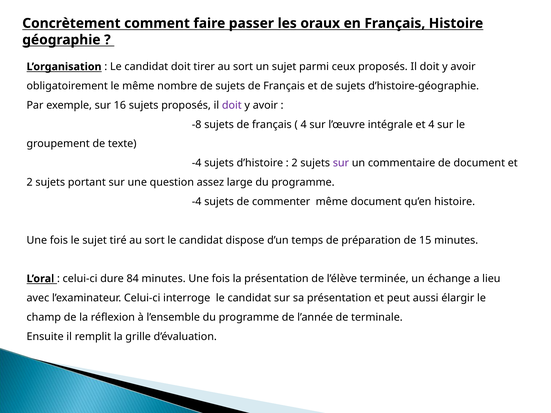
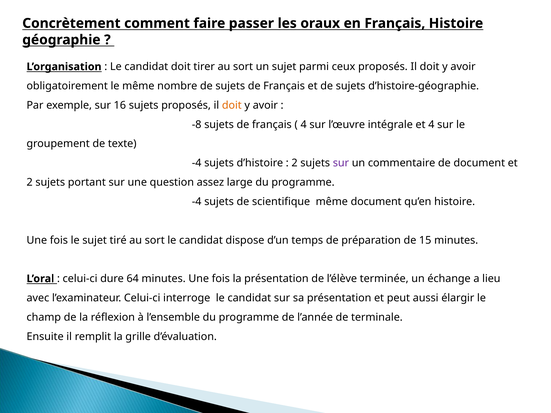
doit colour: purple -> orange (232, 105)
commenter: commenter -> scientifique (281, 202)
84: 84 -> 64 (133, 279)
